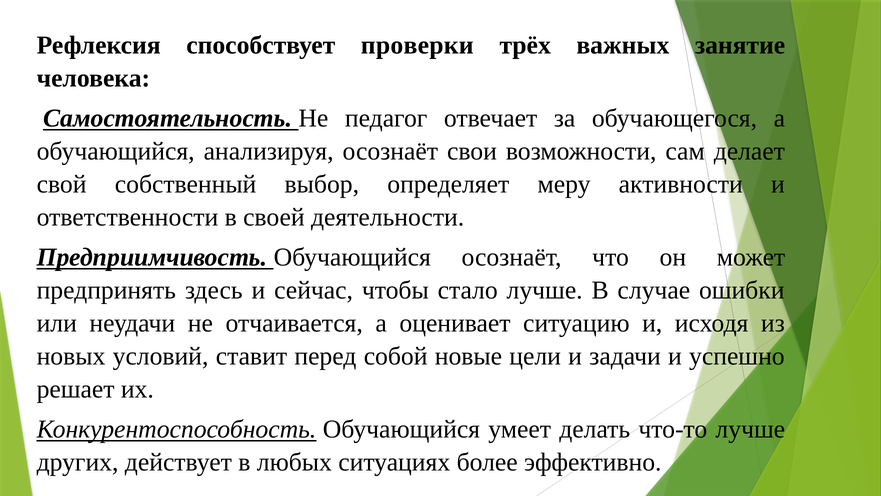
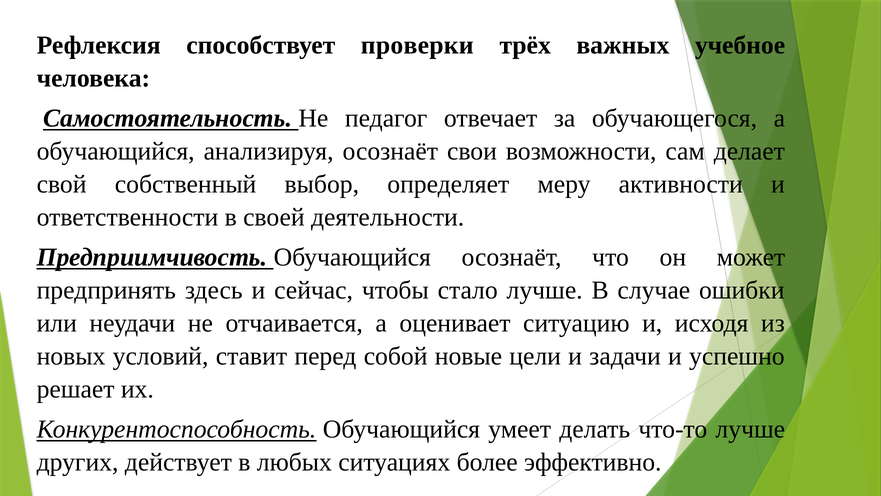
занятие: занятие -> учебное (740, 45)
